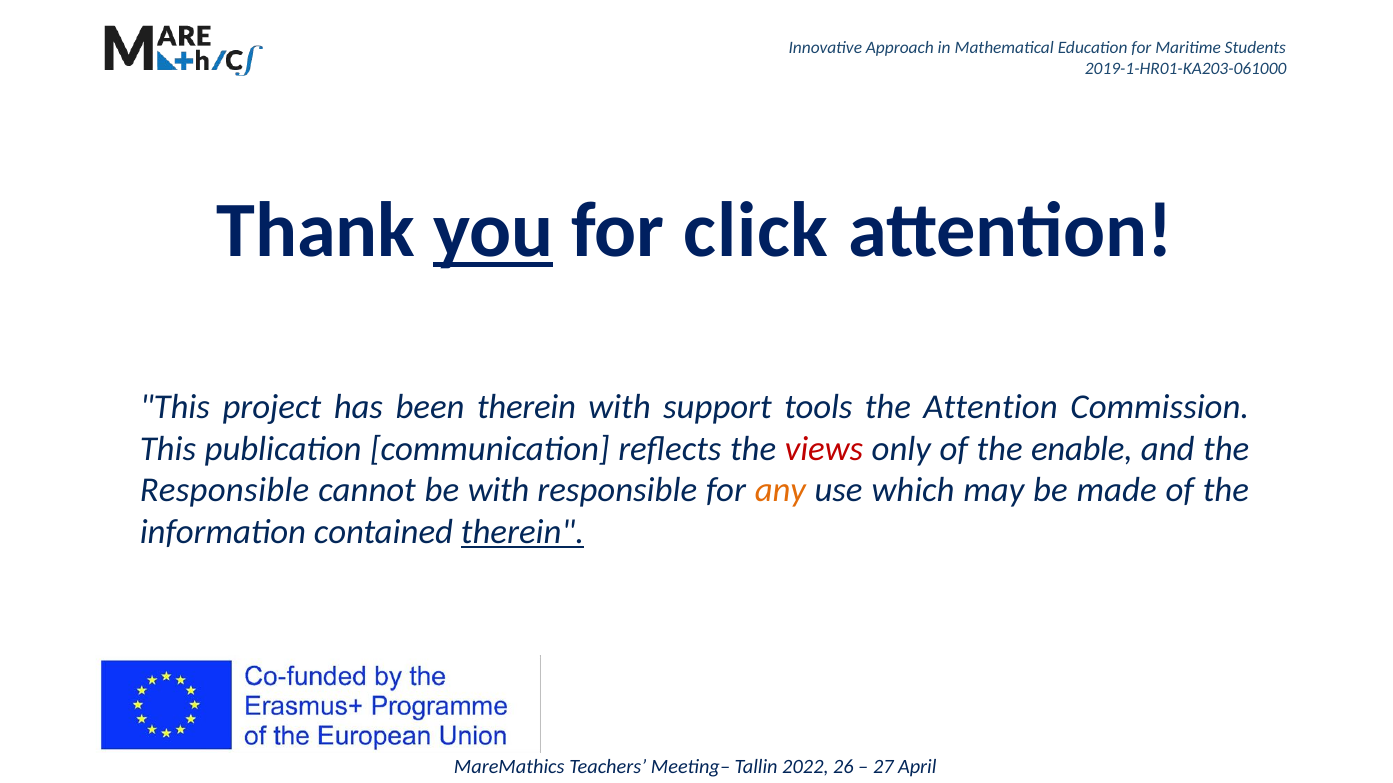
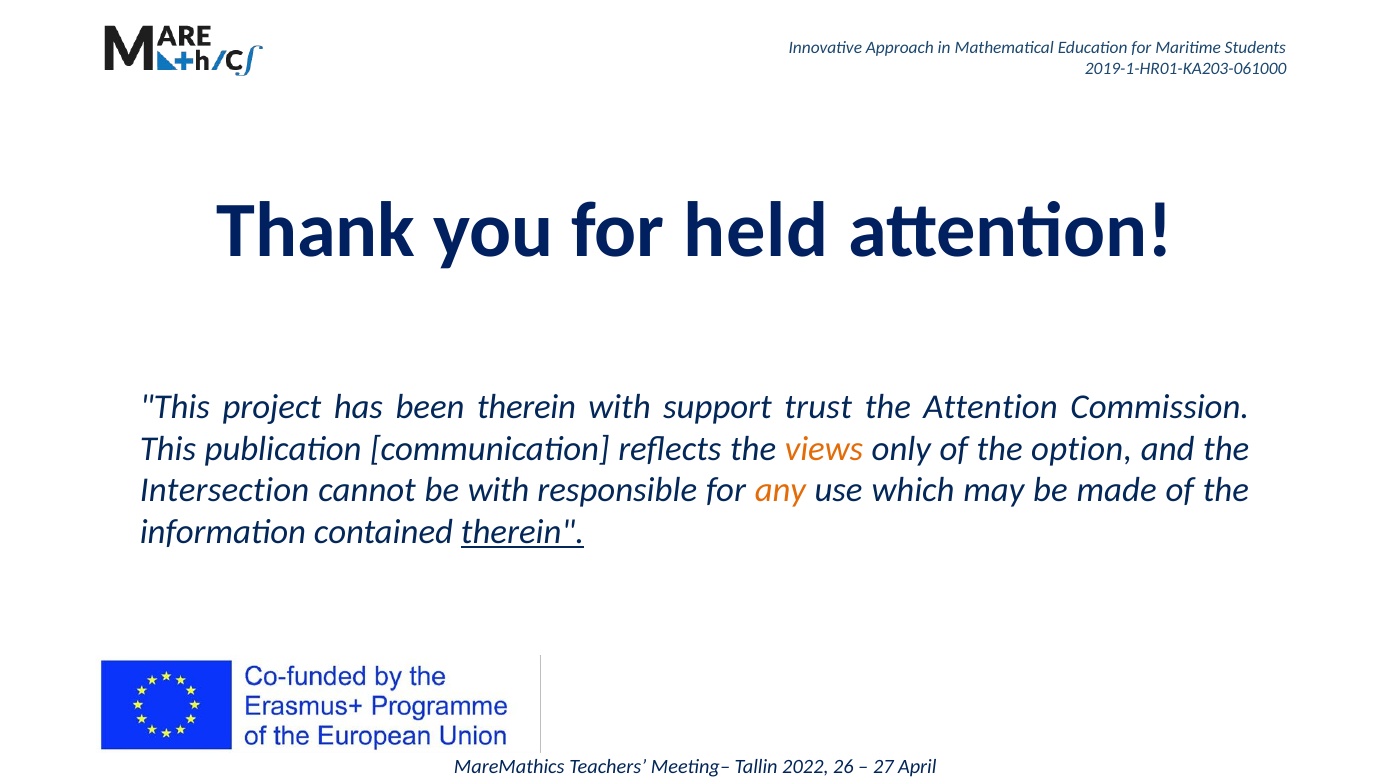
you underline: present -> none (493, 231)
click: click -> held (756, 231)
tools: tools -> trust (818, 407)
views colour: red -> orange (824, 449)
enable: enable -> option (1082, 449)
Responsible: Responsible -> Intersection (225, 491)
